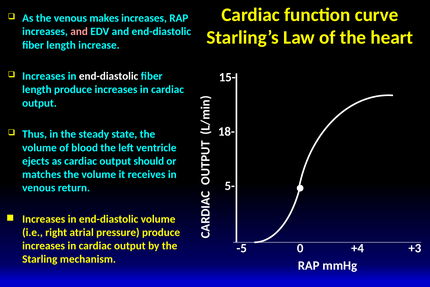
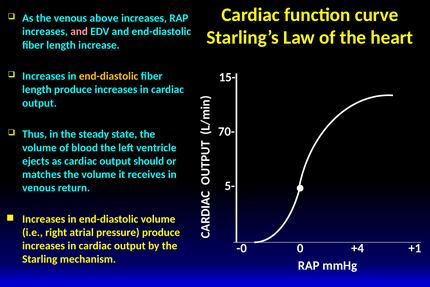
makes: makes -> above (104, 18)
end-diastolic colour: white -> yellow (109, 76)
18-: 18- -> 70- (226, 131)
-5: -5 -> -0 (242, 248)
+3: +3 -> +1 (415, 248)
